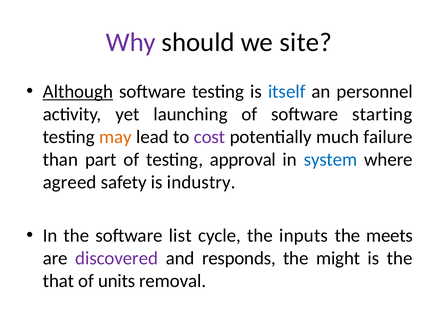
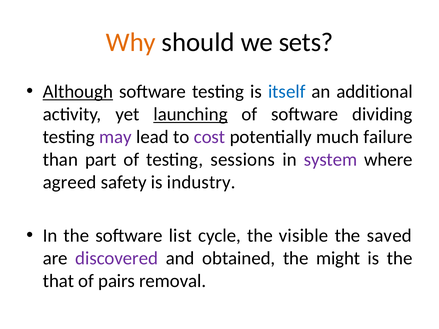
Why colour: purple -> orange (131, 42)
site: site -> sets (306, 42)
personnel: personnel -> additional (375, 92)
launching underline: none -> present (190, 114)
starting: starting -> dividing (382, 114)
may colour: orange -> purple (115, 137)
approval: approval -> sessions (243, 160)
system colour: blue -> purple (330, 160)
inputs: inputs -> visible (304, 236)
meets: meets -> saved (389, 236)
responds: responds -> obtained (239, 258)
units: units -> pairs (117, 281)
